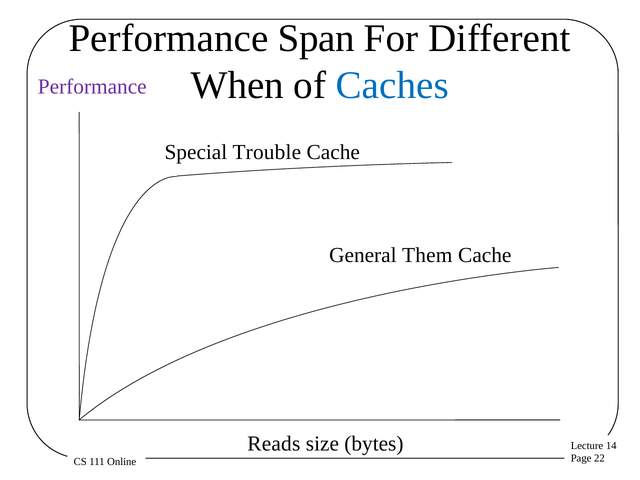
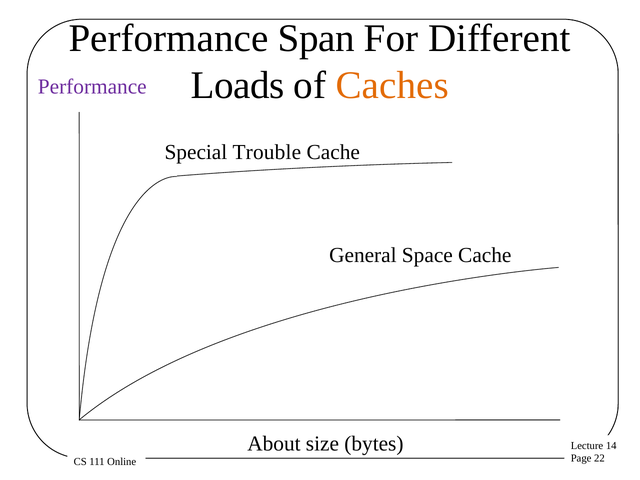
When: When -> Loads (238, 85)
Caches colour: blue -> orange (392, 85)
Them: Them -> Space (427, 255)
Reads: Reads -> About (274, 444)
